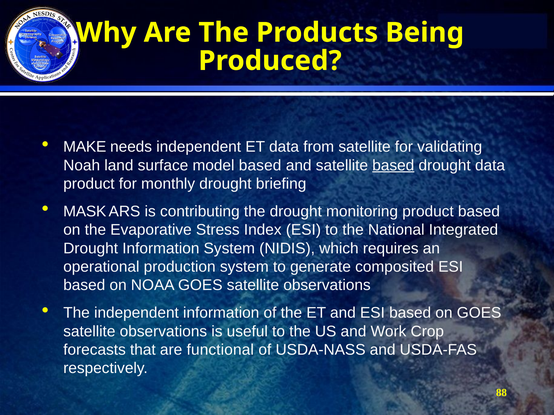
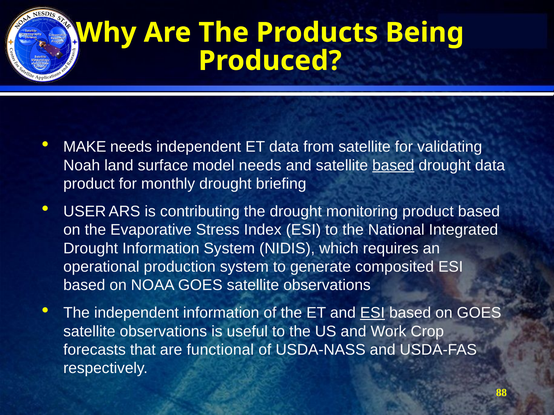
model based: based -> needs (260, 165)
MASK: MASK -> USER (85, 212)
ESI underline: none -> present (372, 313)
